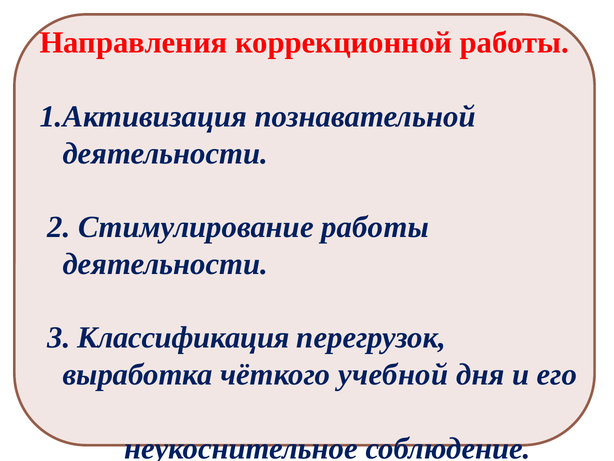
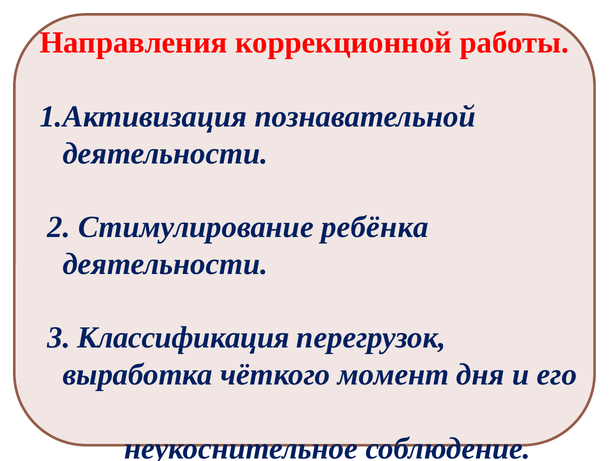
Стимулирование работы: работы -> ребёнка (375, 227)
учебной: учебной -> момент (393, 374)
